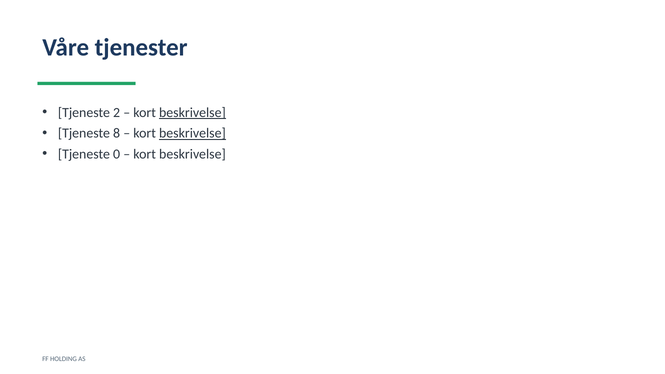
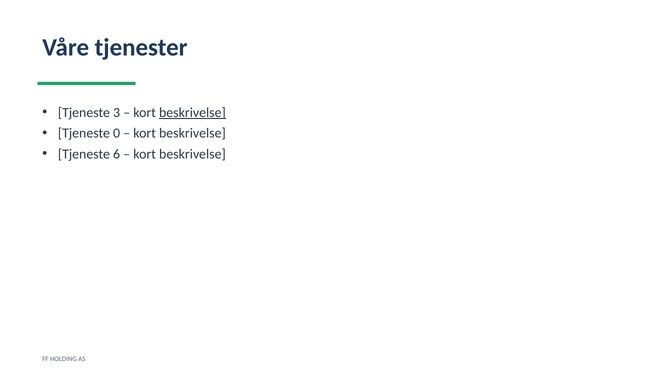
2: 2 -> 3 (117, 113)
8: 8 -> 0 (117, 133)
beskrivelse underline: present -> none (192, 133)
0: 0 -> 6 (117, 154)
